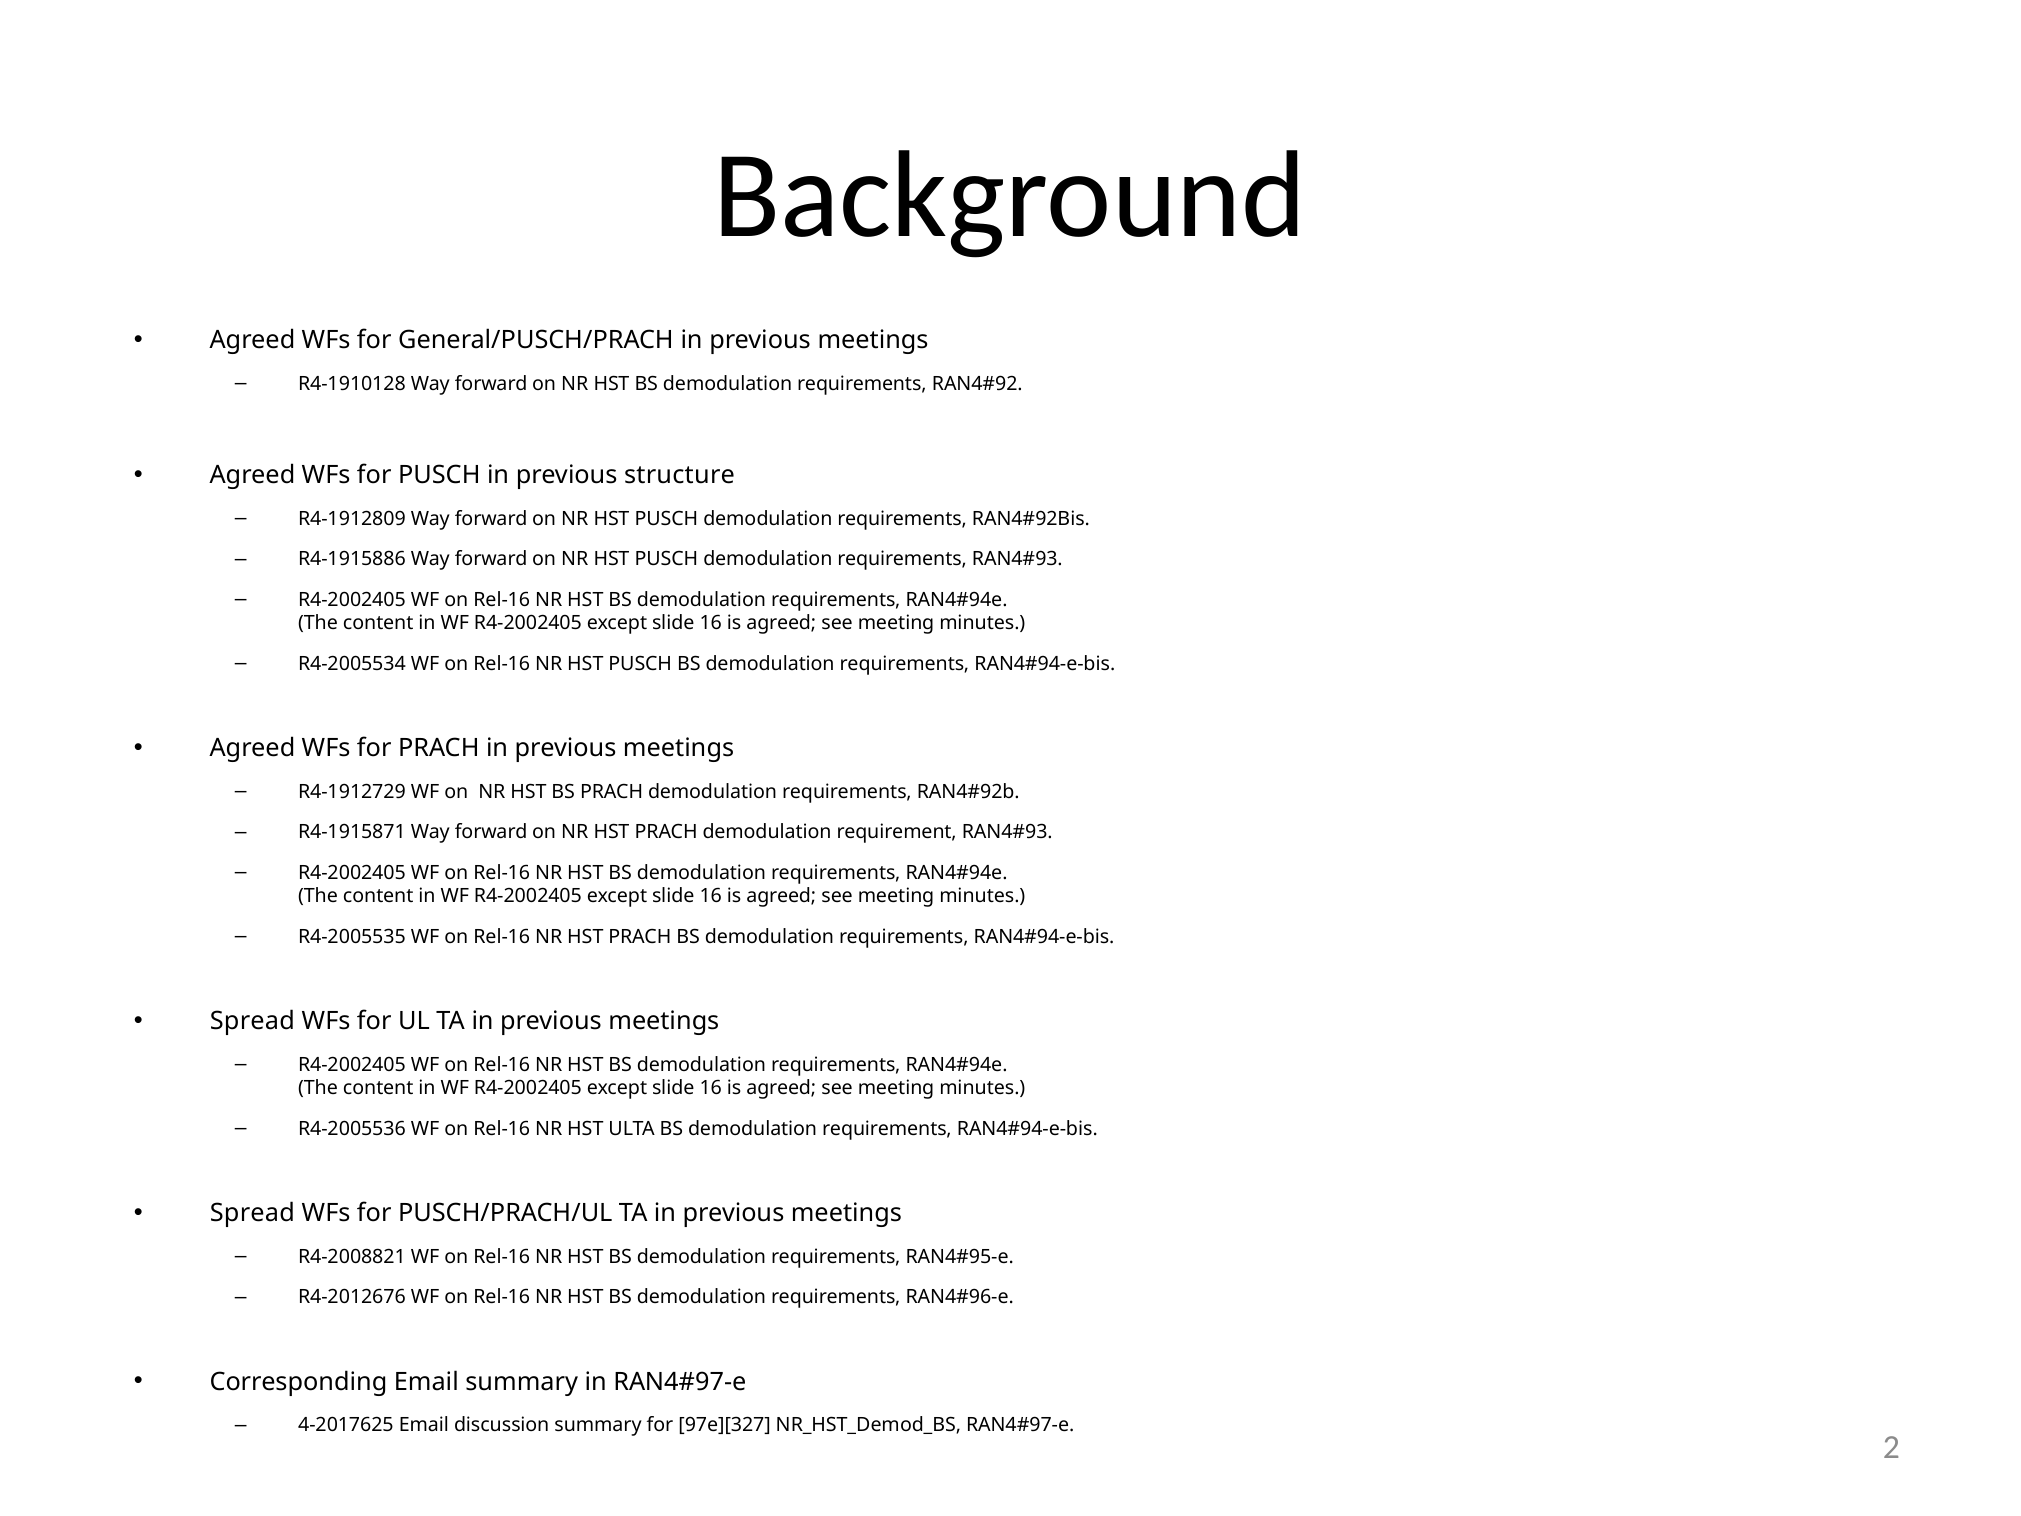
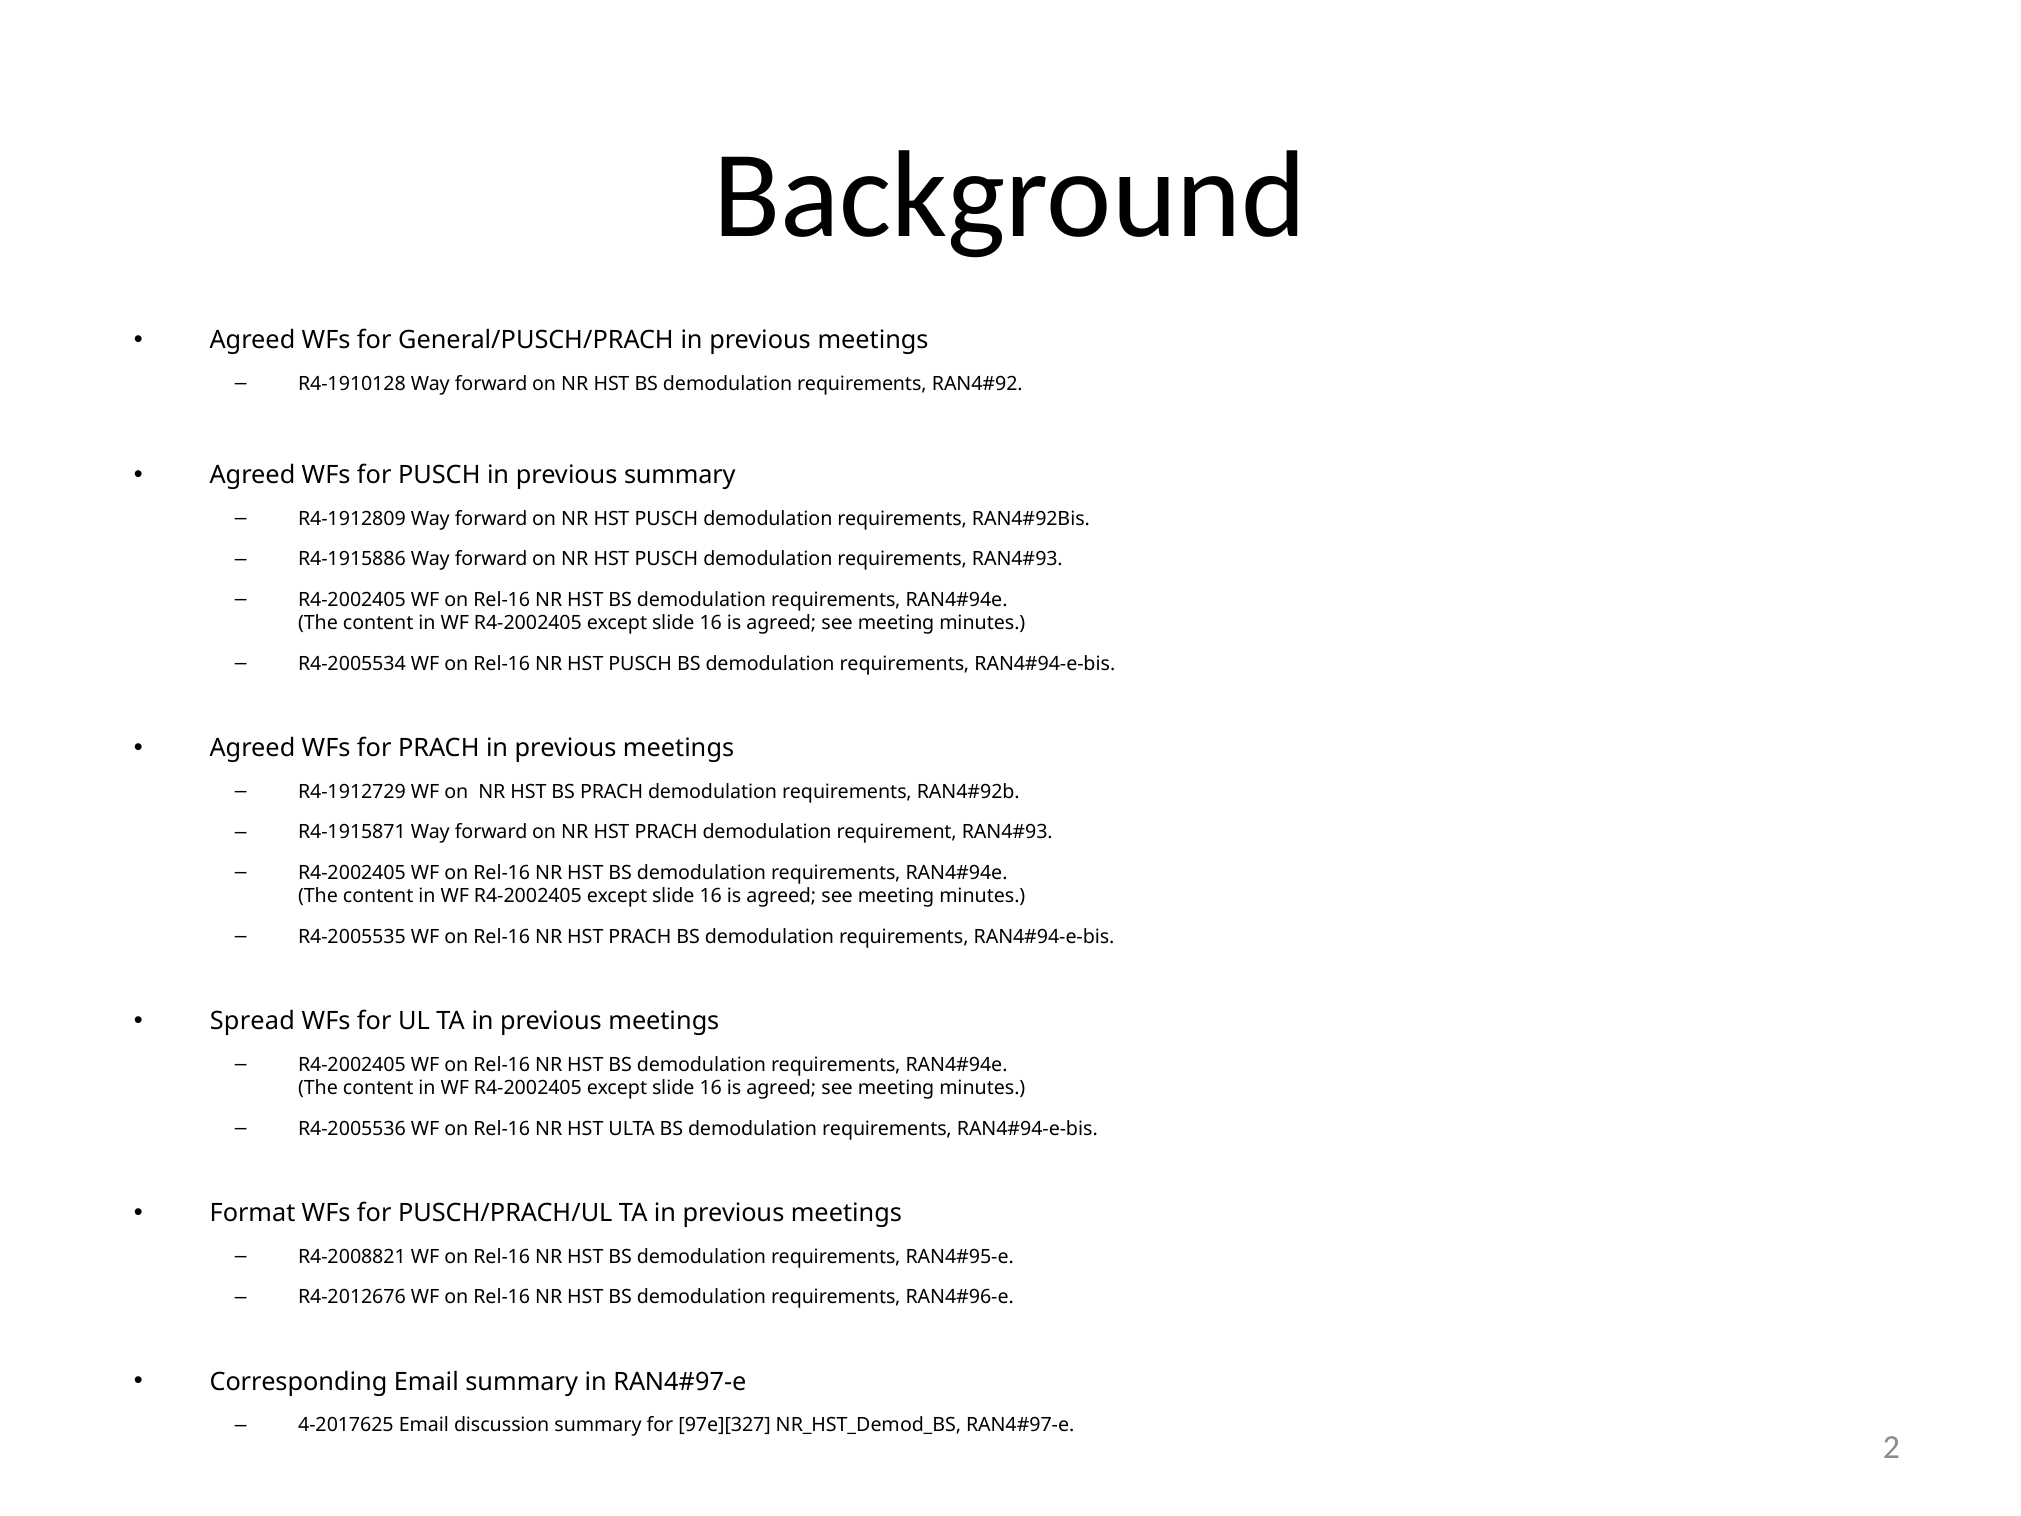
previous structure: structure -> summary (680, 475)
Spread: Spread -> Format (253, 1213)
